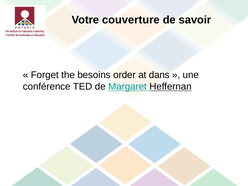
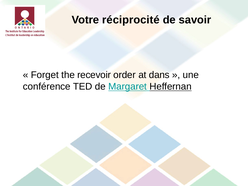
couverture: couverture -> réciprocité (131, 20)
besoins: besoins -> recevoir (94, 75)
